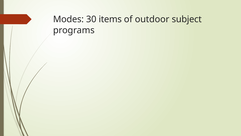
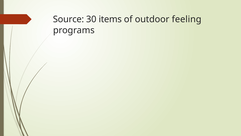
Modes: Modes -> Source (68, 19)
subject: subject -> feeling (187, 19)
